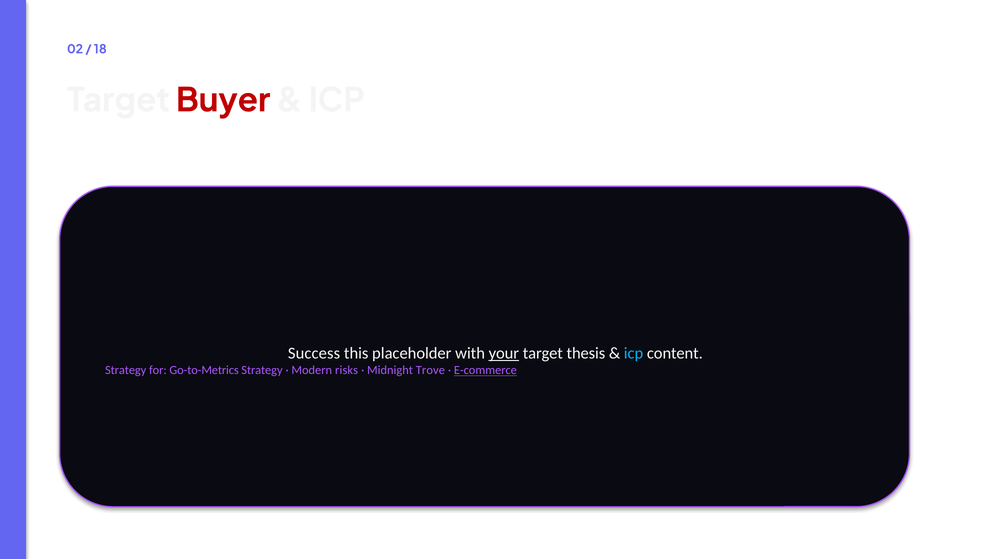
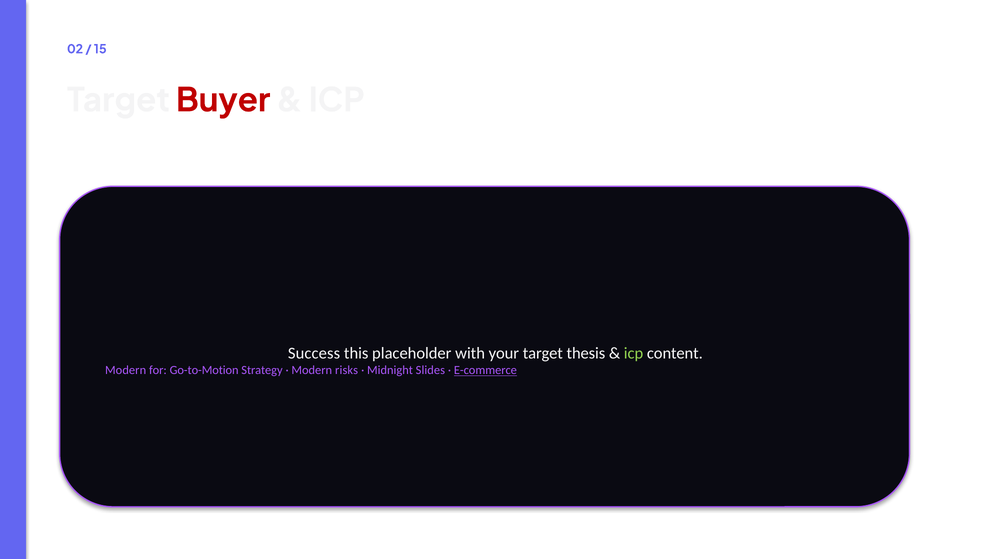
18: 18 -> 15 (100, 49)
your underline: present -> none (504, 353)
icp colour: light blue -> light green (634, 353)
Strategy: Strategy -> Modern (126, 370)
Go-to-Metrics: Go-to-Metrics -> Go-to-Motion (204, 370)
Trove: Trove -> Slides (430, 370)
